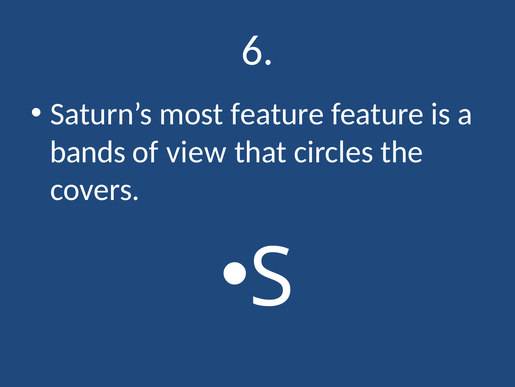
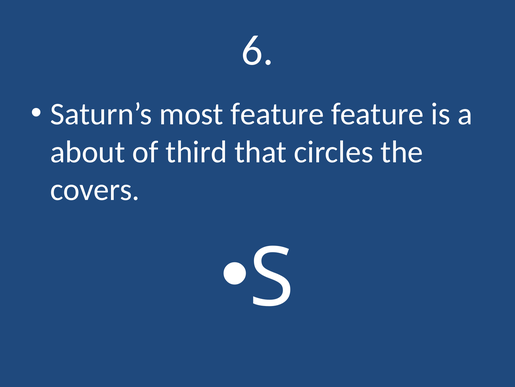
bands: bands -> about (88, 152)
view: view -> third (196, 152)
